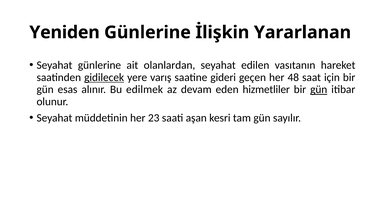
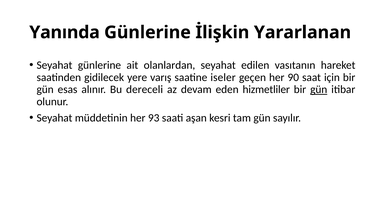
Yeniden: Yeniden -> Yanında (65, 32)
gidilecek underline: present -> none (104, 77)
gideri: gideri -> iseler (223, 77)
48: 48 -> 90 (293, 77)
edilmek: edilmek -> dereceli (145, 89)
23: 23 -> 93 (154, 118)
